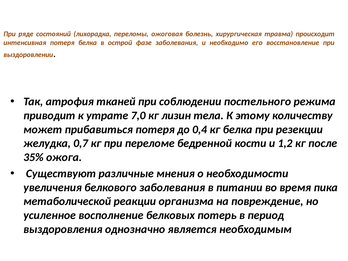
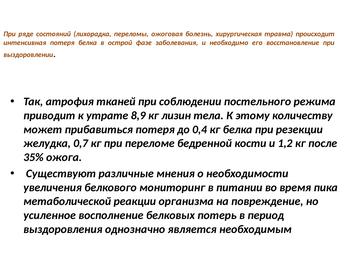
7,0: 7,0 -> 8,9 (138, 116)
белкового заболевания: заболевания -> мониторинг (172, 187)
